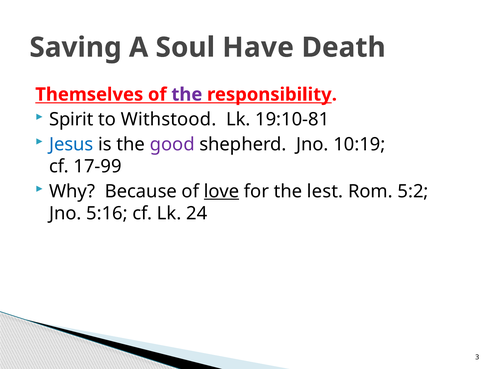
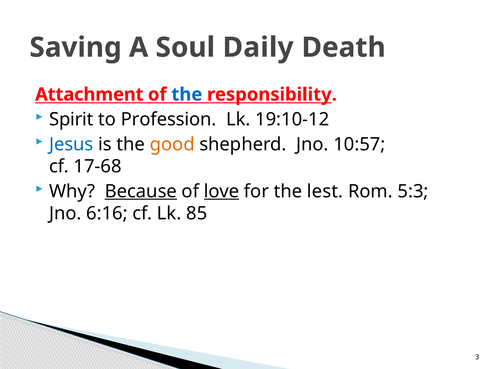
Have: Have -> Daily (258, 47)
Themselves: Themselves -> Attachment (89, 94)
the colour: purple -> blue (187, 94)
Withstood: Withstood -> Profession (169, 119)
19:10-81: 19:10-81 -> 19:10-12 (292, 119)
good colour: purple -> orange (172, 144)
10:19: 10:19 -> 10:57 (359, 144)
17-99: 17-99 -> 17-68 (98, 166)
Because underline: none -> present (141, 191)
5:2: 5:2 -> 5:3 (413, 191)
5:16: 5:16 -> 6:16 (107, 213)
24: 24 -> 85 (197, 213)
